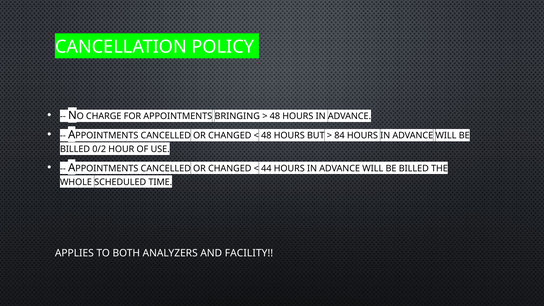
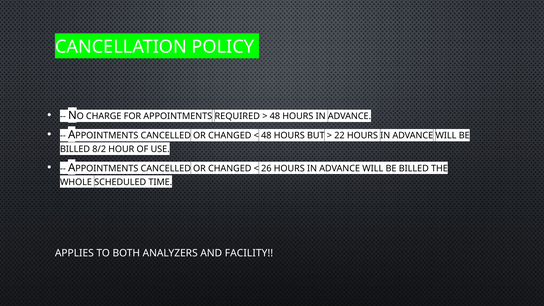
BRINGING: BRINGING -> REQUIRED (237, 116)
84: 84 -> 22 (339, 136)
0/2: 0/2 -> 8/2 (99, 149)
44: 44 -> 26 (266, 168)
